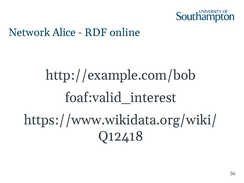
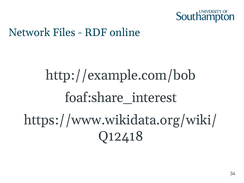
Alice: Alice -> Files (64, 33)
foaf:valid_interest: foaf:valid_interest -> foaf:share_interest (121, 98)
